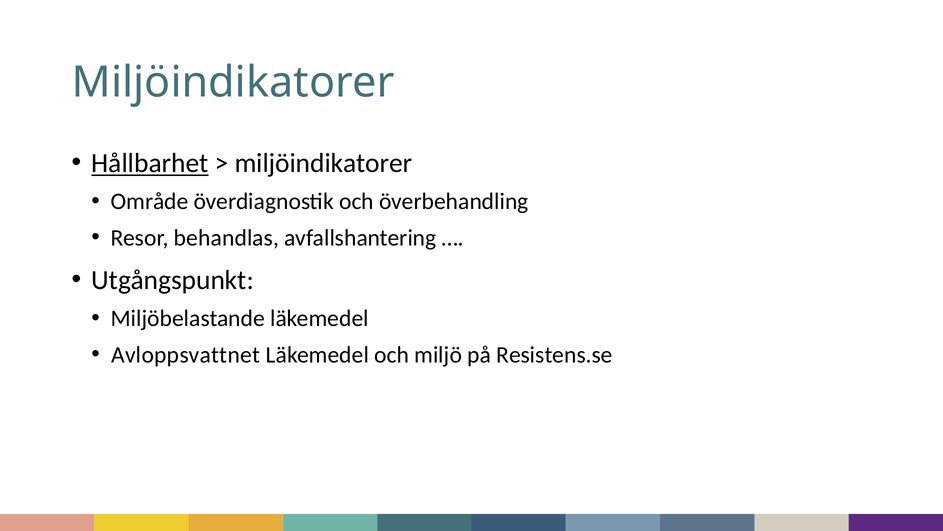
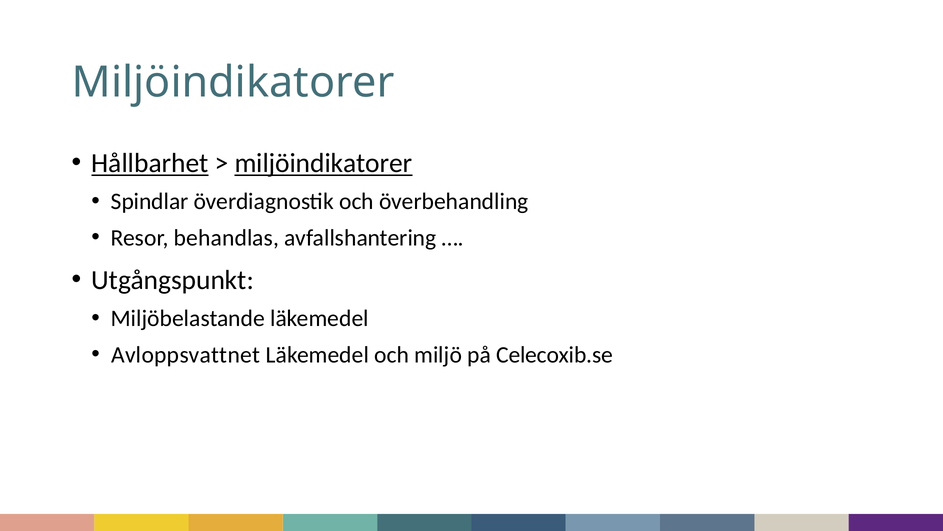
miljöindikatorer underline: none -> present (324, 163)
Område: Område -> Spindlar (150, 201)
Resistens.se: Resistens.se -> Celecoxib.se (555, 354)
